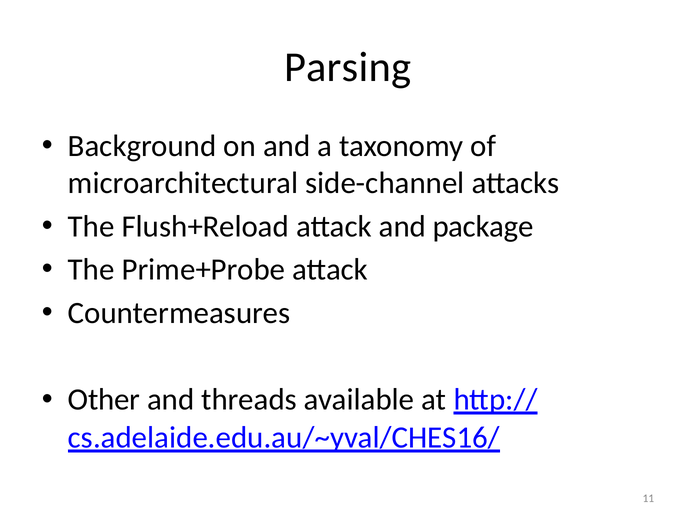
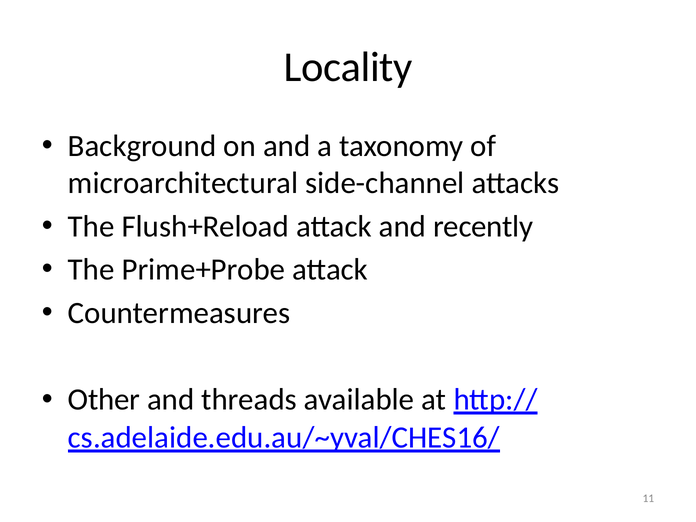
Parsing: Parsing -> Locality (348, 67)
package: package -> recently (483, 226)
